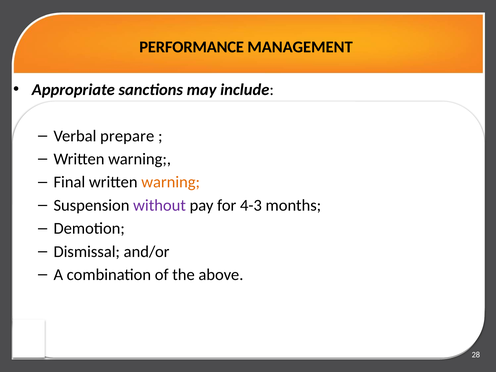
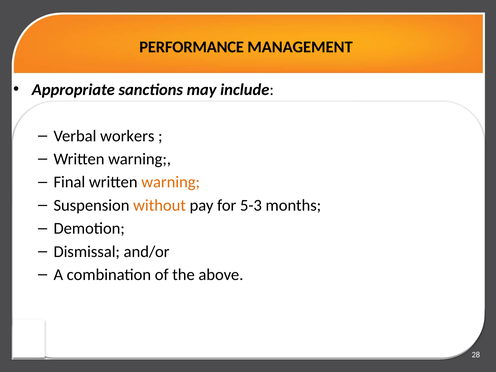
prepare: prepare -> workers (127, 136)
without colour: purple -> orange (160, 205)
4-3: 4-3 -> 5-3 (251, 205)
